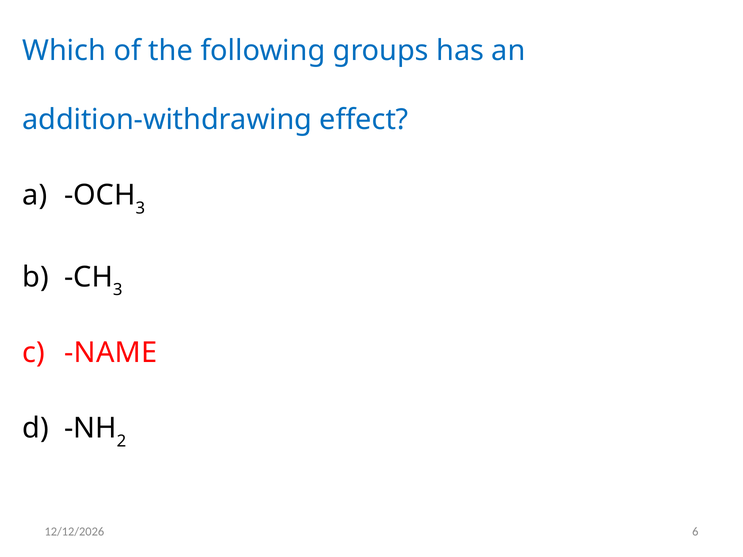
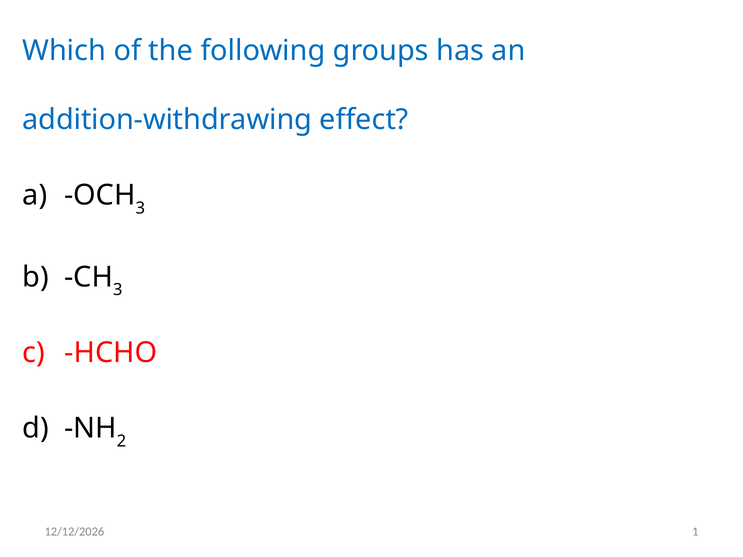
NAME: NAME -> HCHO (111, 353)
6: 6 -> 1 (695, 532)
